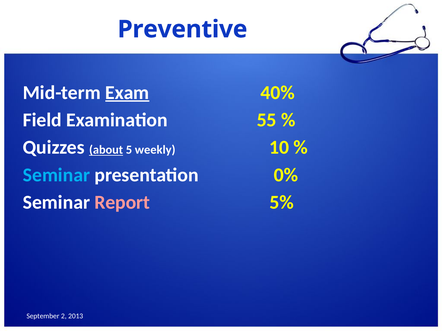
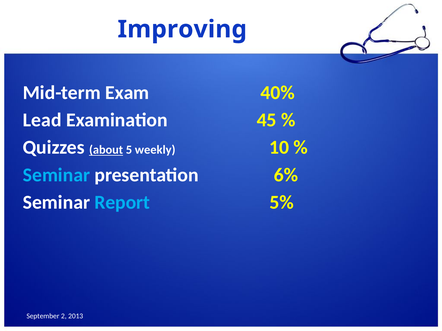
Preventive: Preventive -> Improving (182, 29)
Exam underline: present -> none (127, 93)
Field: Field -> Lead (42, 120)
55: 55 -> 45 (267, 120)
0%: 0% -> 6% (286, 175)
Report colour: pink -> light blue (122, 203)
